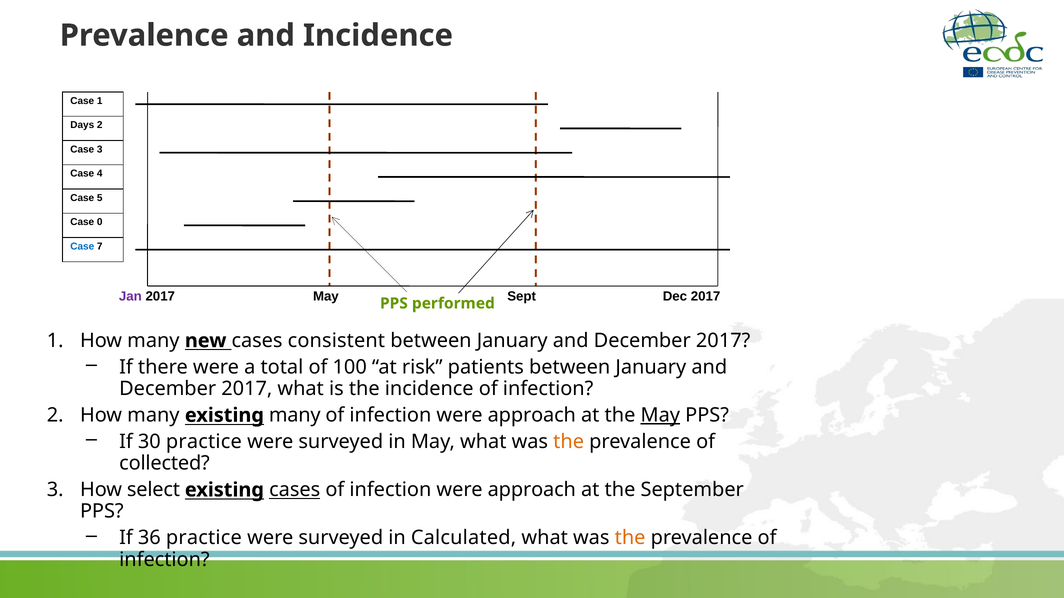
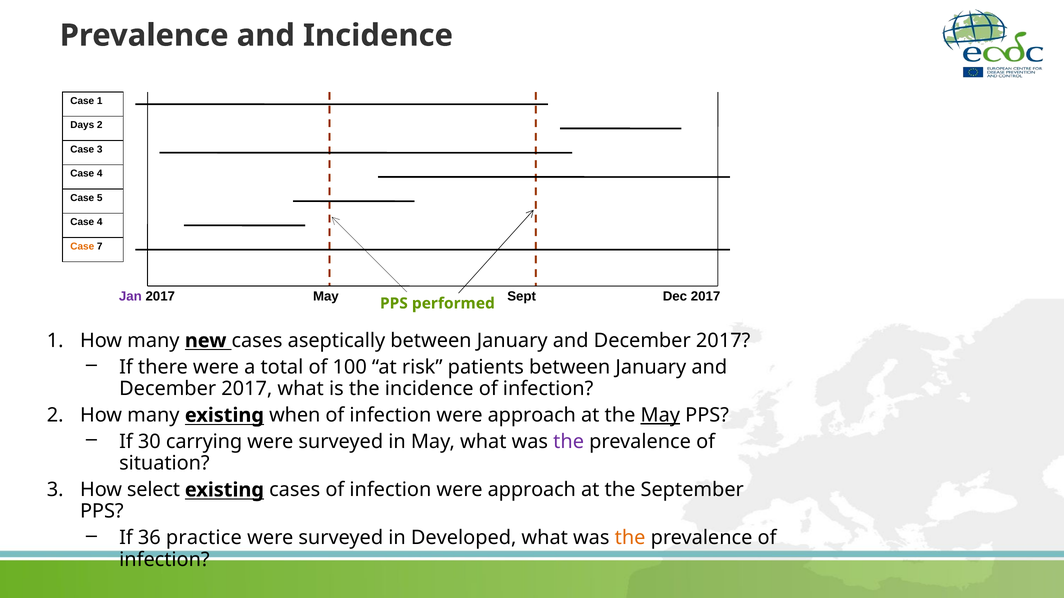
0: 0 -> 4 (100, 222)
Case colour: blue -> orange (82, 247)
consistent: consistent -> aseptically (336, 341)
existing many: many -> when (295, 416)
30 practice: practice -> carrying (204, 442)
the colour: orange -> purple (569, 442)
collected: collected -> situation (164, 464)
cases underline: present -> none (295, 490)
Calculated: Calculated -> Developed (464, 538)
